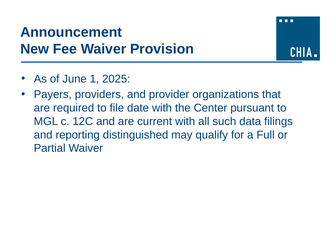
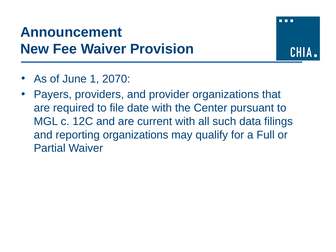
2025: 2025 -> 2070 (116, 79)
reporting distinguished: distinguished -> organizations (136, 135)
